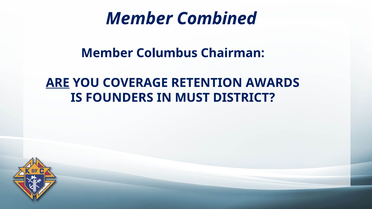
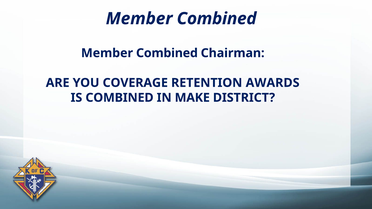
Columbus: Columbus -> Combined (167, 53)
ARE underline: present -> none (58, 83)
IS FOUNDERS: FOUNDERS -> COMBINED (120, 98)
MUST: MUST -> MAKE (192, 98)
